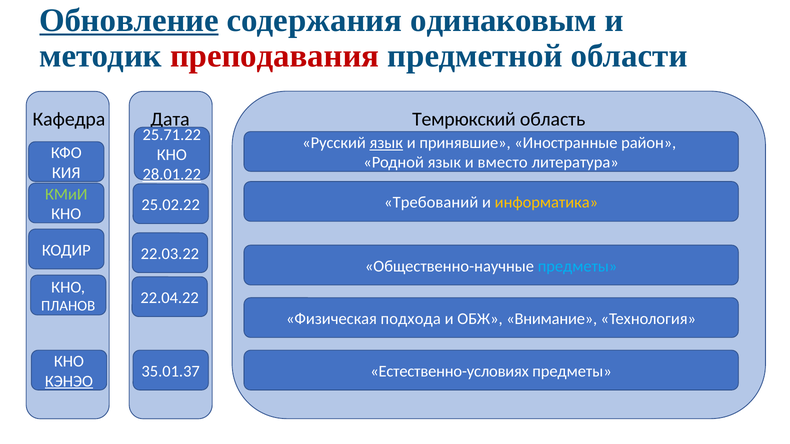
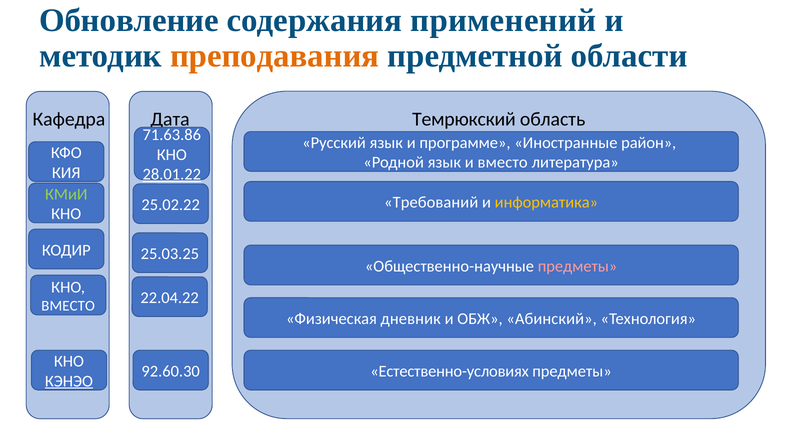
Обновление underline: present -> none (129, 20)
одинаковым: одинаковым -> применений (503, 20)
преподавания colour: red -> orange (275, 56)
25.71.22: 25.71.22 -> 71.63.86 (172, 135)
язык underline: present -> none (386, 143)
принявшие: принявшие -> программе (465, 143)
22.03.22: 22.03.22 -> 25.03.25 (170, 254)
предметы colour: light blue -> pink (578, 266)
ПЛАНОВ: ПЛАНОВ -> ВМЕСТО (68, 306)
подхода: подхода -> дневник (411, 319)
Внимание: Внимание -> Абинский (552, 319)
35.01.37: 35.01.37 -> 92.60.30 (171, 372)
